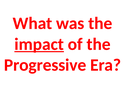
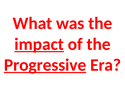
Progressive underline: none -> present (45, 65)
